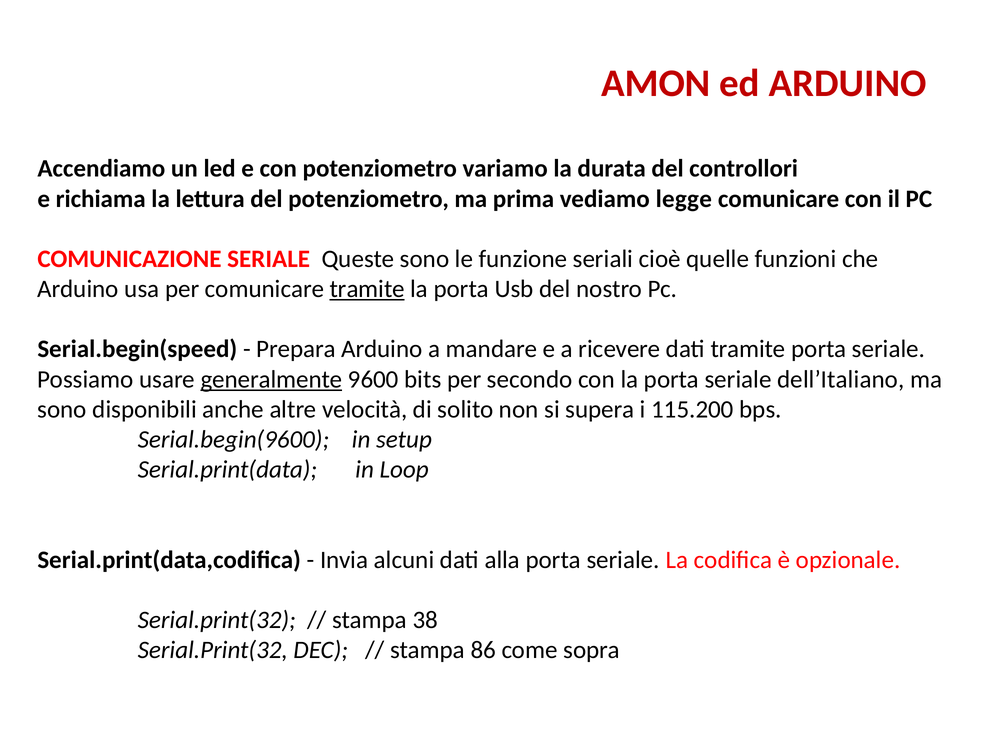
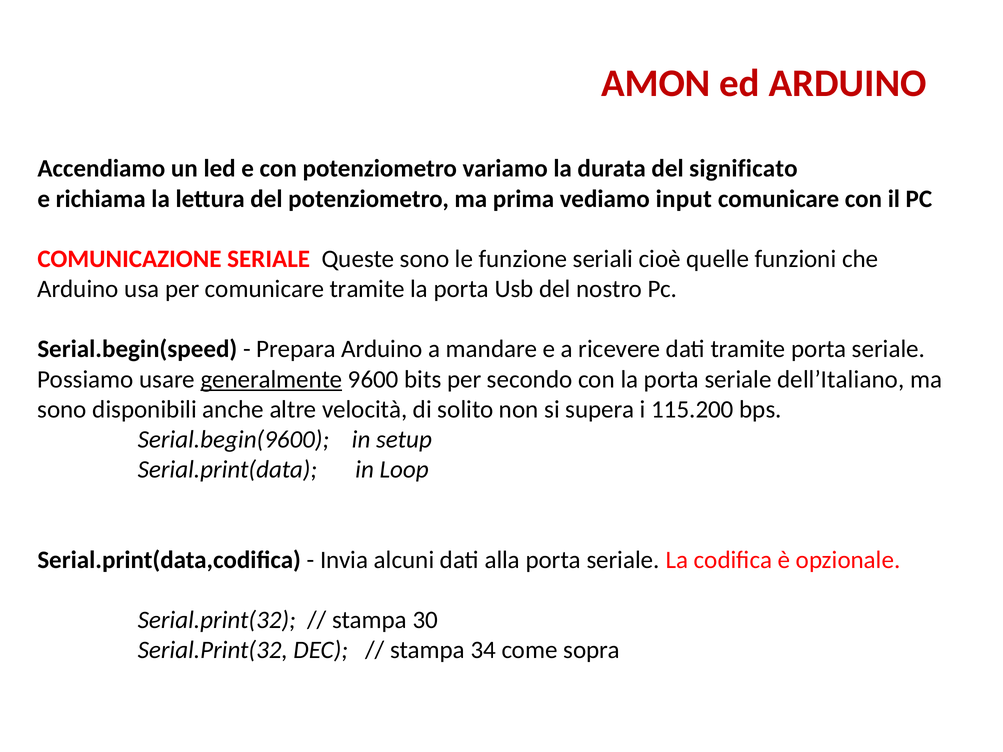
controllori: controllori -> significato (743, 169)
legge: legge -> input (684, 199)
tramite underline: present -> none (367, 289)
38: 38 -> 30 (425, 620)
86: 86 -> 34 (483, 650)
